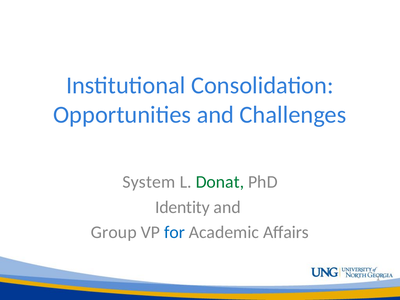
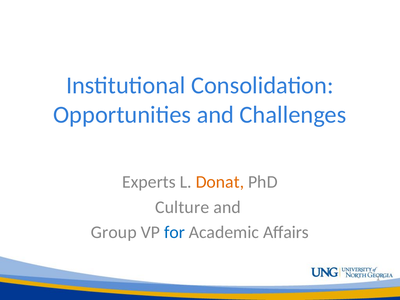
System: System -> Experts (149, 182)
Donat colour: green -> orange (220, 182)
Identity: Identity -> Culture (182, 207)
